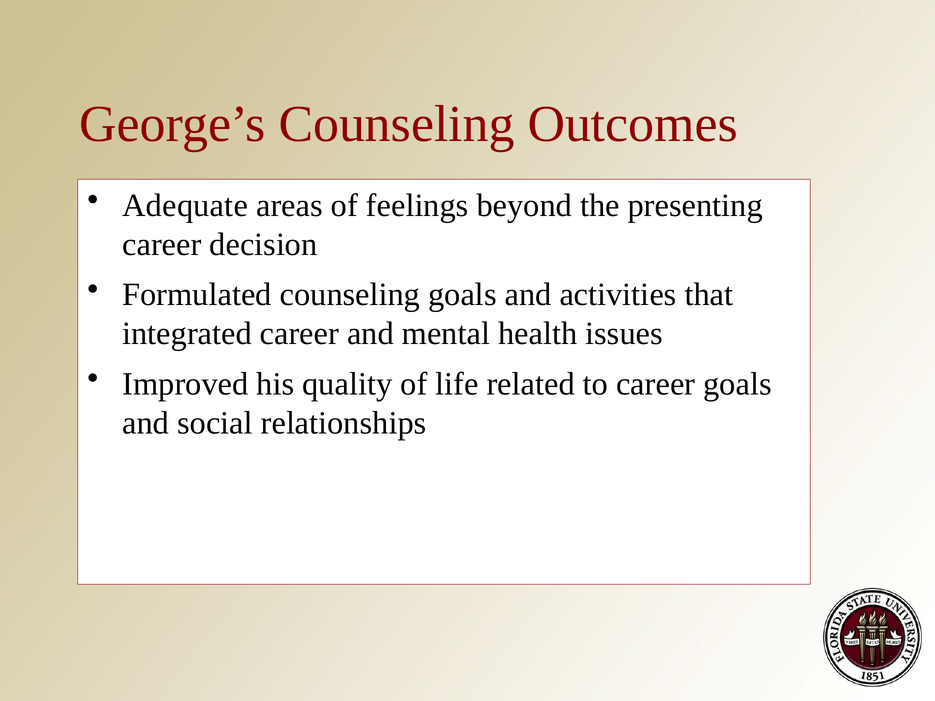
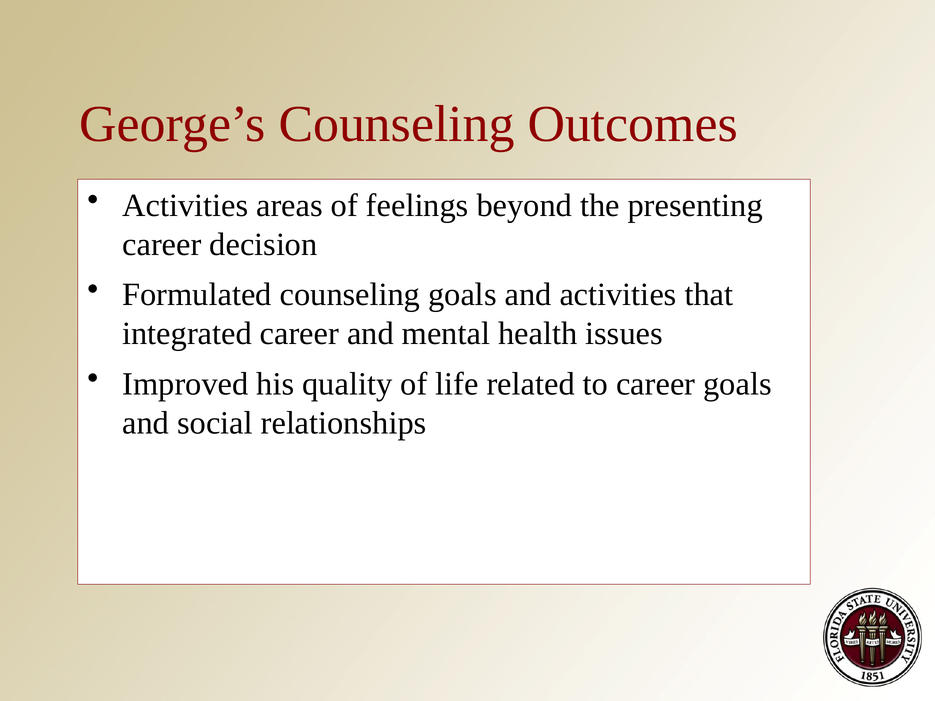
Adequate: Adequate -> Activities (185, 206)
